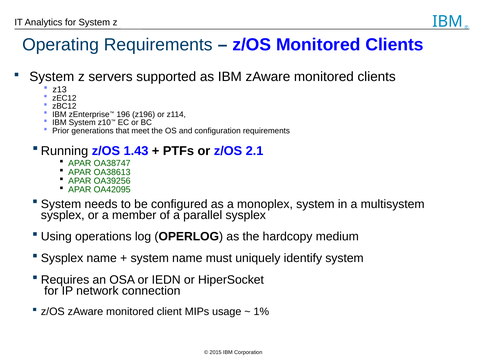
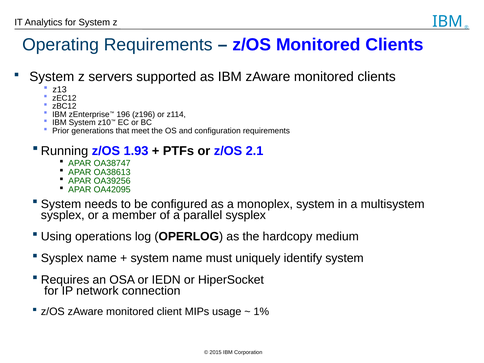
1.43: 1.43 -> 1.93 (136, 151)
